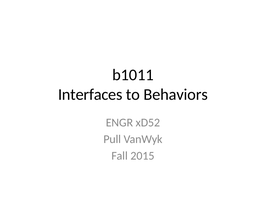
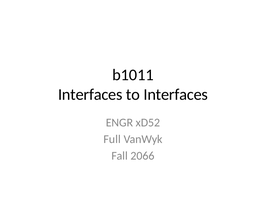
to Behaviors: Behaviors -> Interfaces (176, 94)
Pull: Pull -> Full (112, 139)
2015: 2015 -> 2066 (142, 155)
